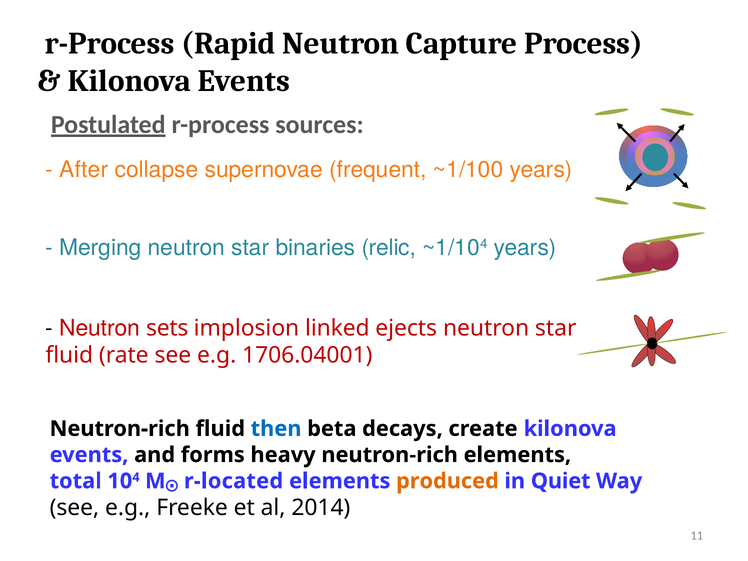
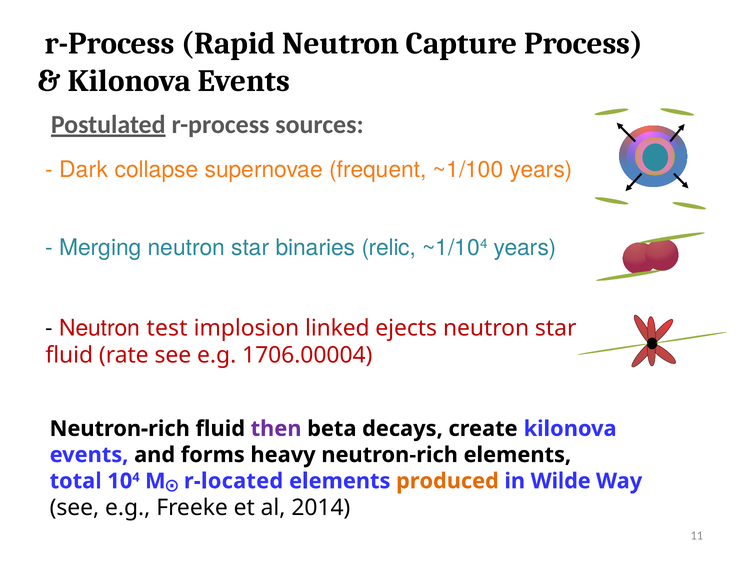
After: After -> Dark (84, 170)
sets: sets -> test (167, 328)
1706.04001: 1706.04001 -> 1706.00004 (307, 355)
then colour: blue -> purple (276, 429)
Quiet: Quiet -> Wilde (561, 481)
